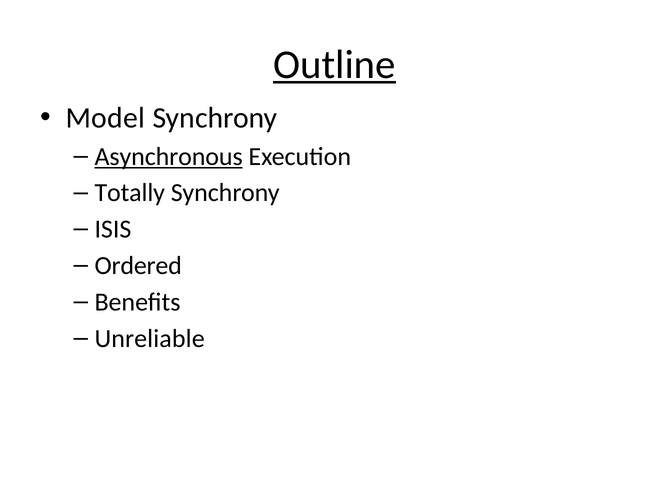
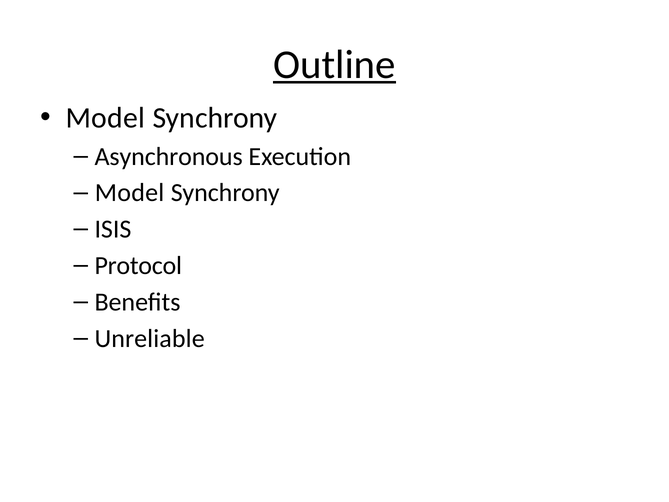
Asynchronous underline: present -> none (169, 156)
Totally: Totally -> Model (130, 193)
Ordered: Ordered -> Protocol (138, 266)
